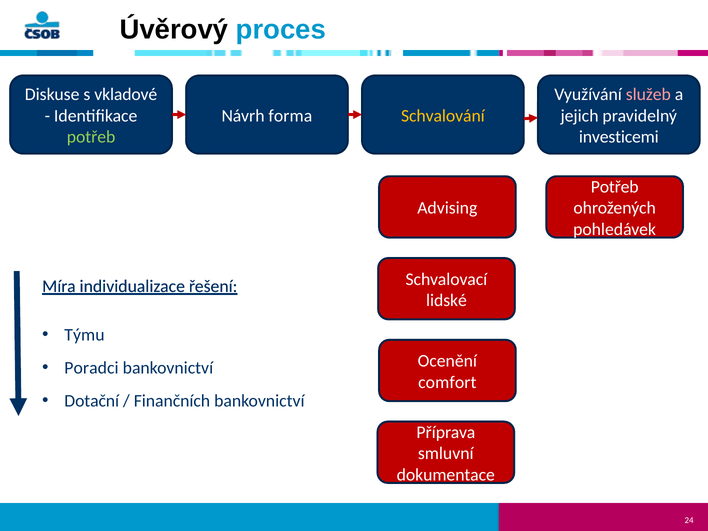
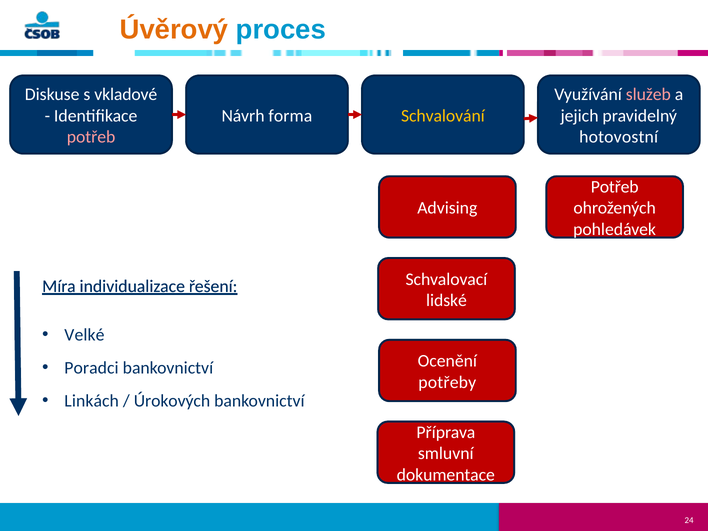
Úvěrový colour: black -> orange (174, 30)
potřeb colour: light green -> pink (91, 137)
investicemi: investicemi -> hotovostní (619, 137)
Týmu: Týmu -> Velké (84, 335)
comfort: comfort -> potřeby (447, 382)
Dotační: Dotační -> Linkách (92, 401)
Finančních: Finančních -> Úrokových (172, 401)
